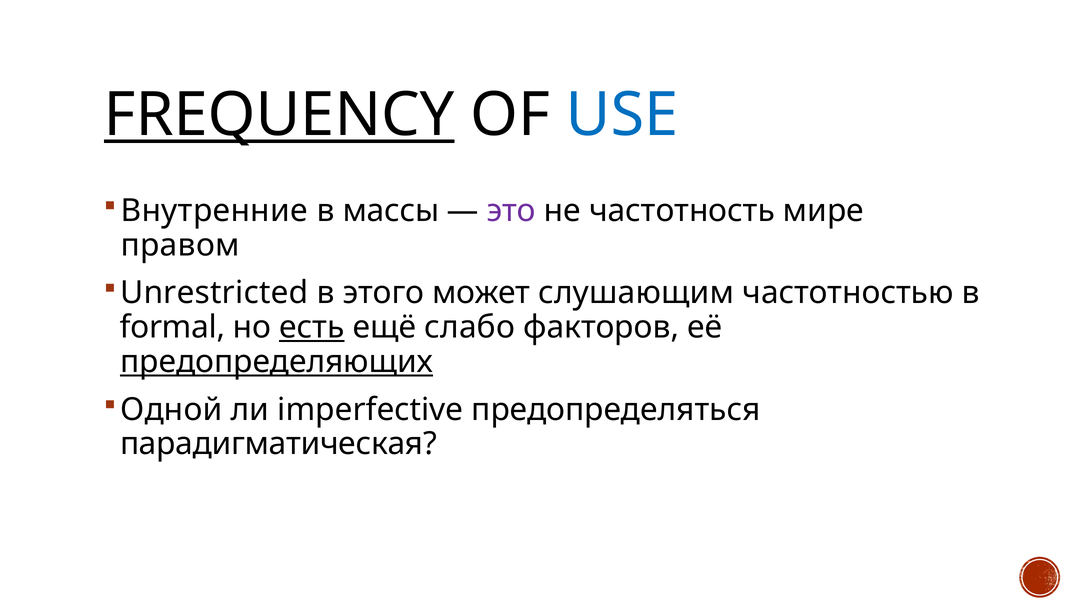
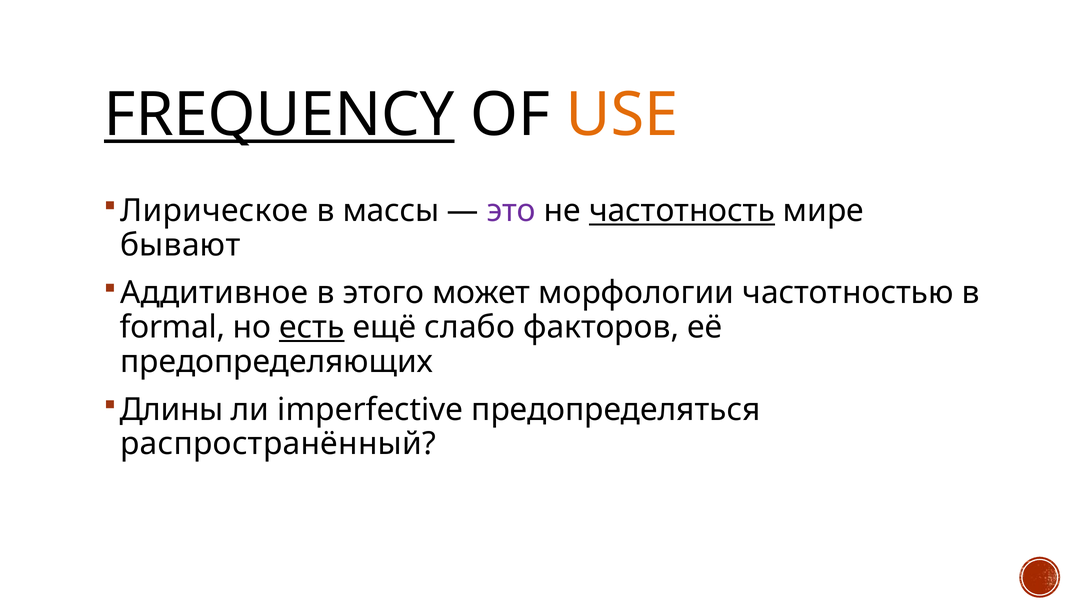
USE colour: blue -> orange (622, 115)
Внутренние: Внутренние -> Лирическое (214, 211)
частотность underline: none -> present (682, 211)
правом: правом -> бывают (180, 245)
Unrestricted: Unrestricted -> Аддитивное (214, 293)
слушающим: слушающим -> морфологии (636, 293)
предопределяющих underline: present -> none (277, 362)
Одной: Одной -> Длины (172, 410)
парадигматическая: парадигматическая -> распространённый (278, 444)
